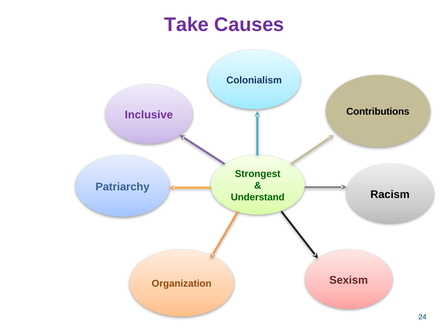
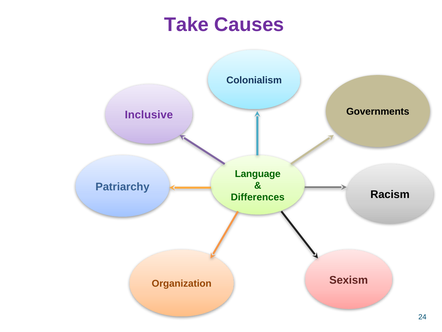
Contributions: Contributions -> Governments (378, 112)
Strongest: Strongest -> Language (258, 174)
Understand: Understand -> Differences (258, 197)
